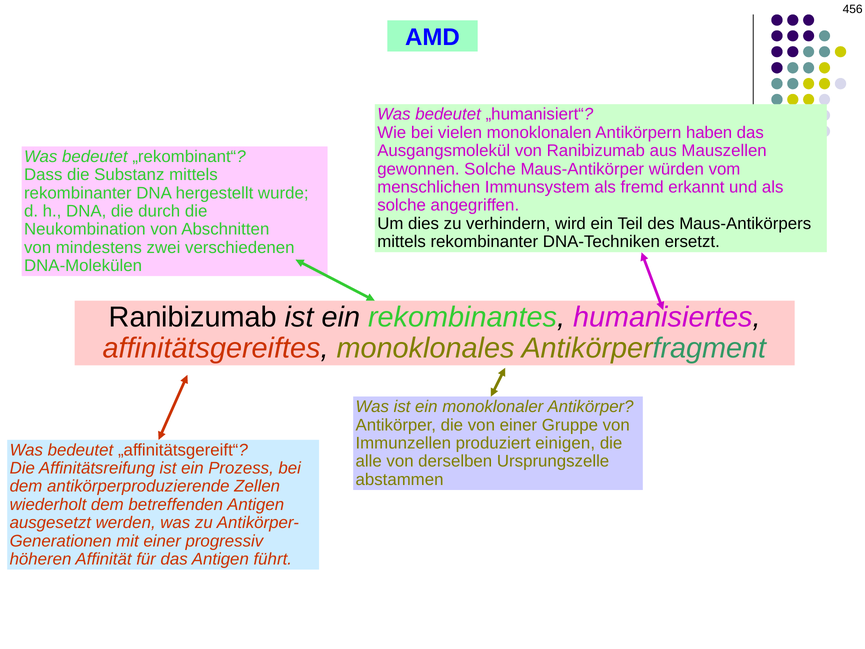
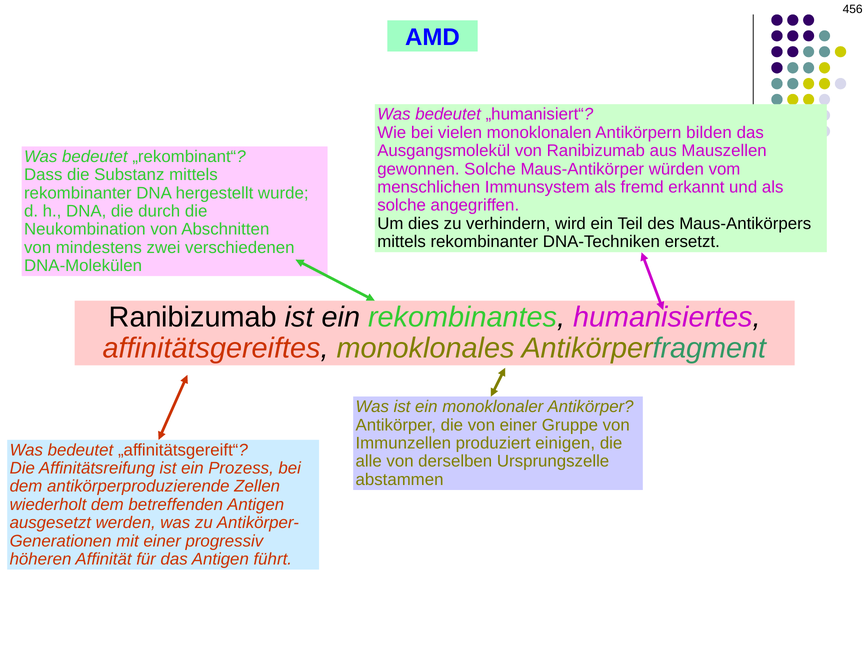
haben: haben -> bilden (709, 133)
